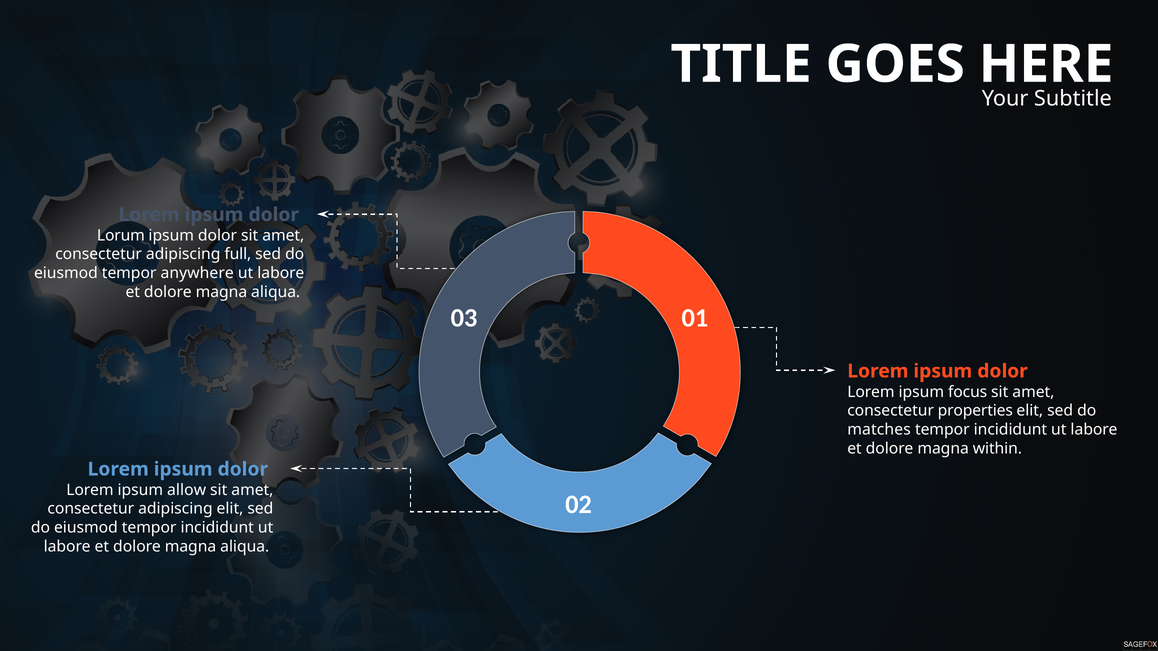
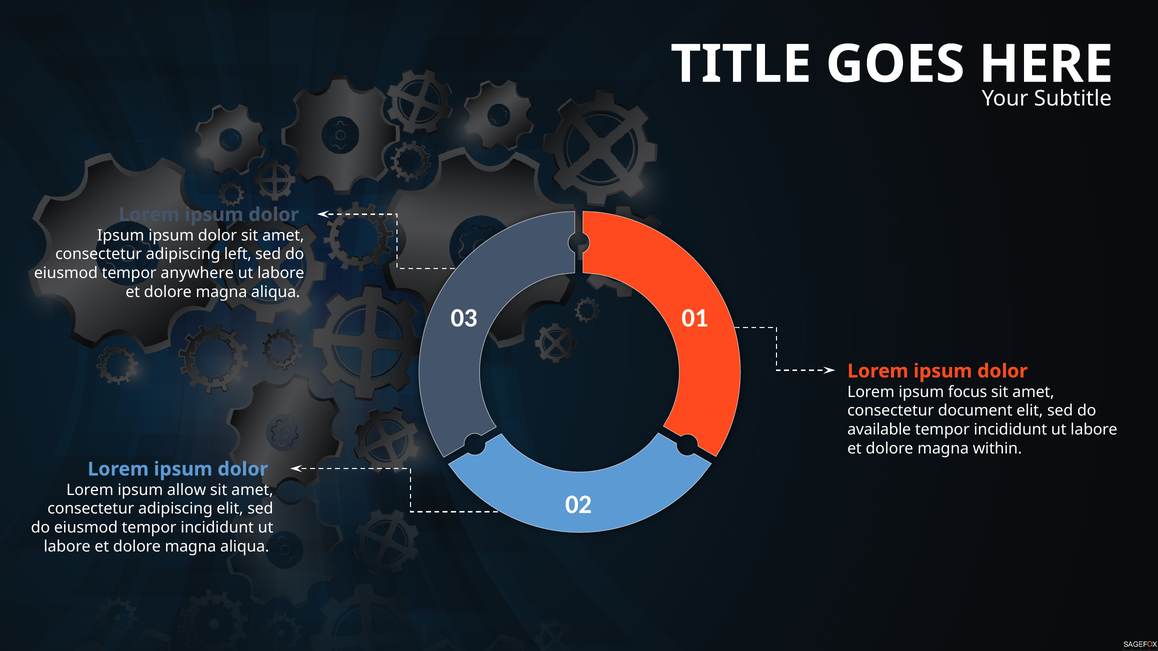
Lorum: Lorum -> Ipsum (121, 236)
full: full -> left (238, 254)
properties: properties -> document (975, 411)
matches: matches -> available (879, 430)
